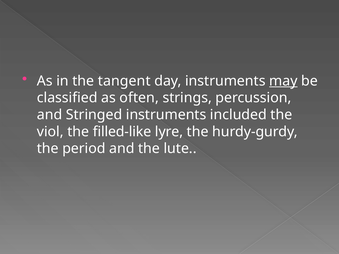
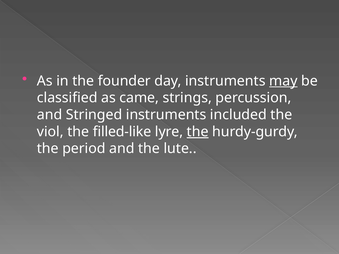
tangent: tangent -> founder (124, 81)
often: often -> came (139, 98)
the underline: none -> present (198, 132)
